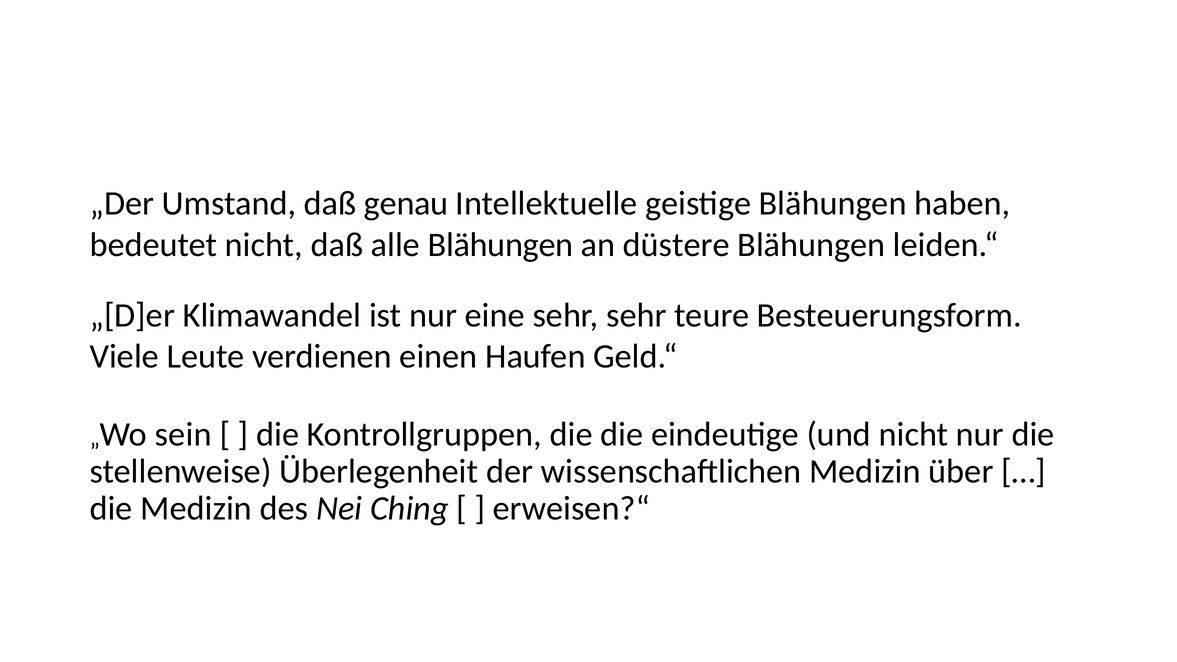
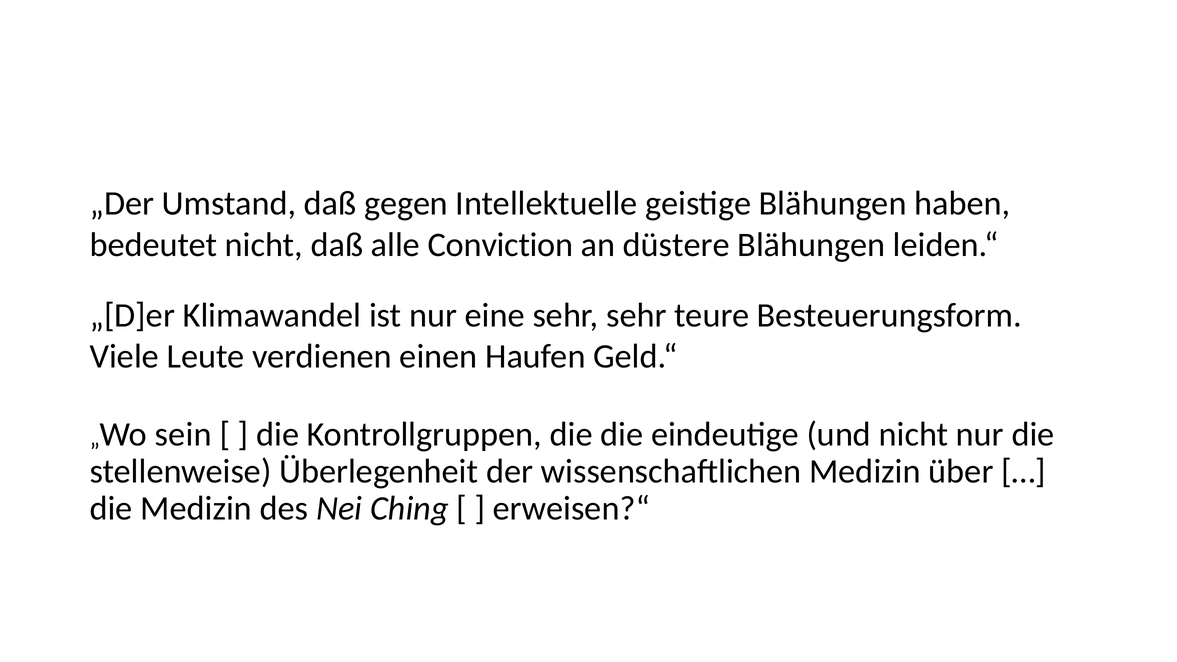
genau: genau -> gegen (406, 204)
alle Blähungen: Blähungen -> Conviction (501, 245)
